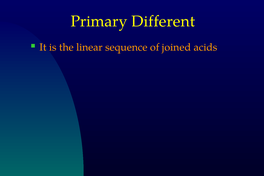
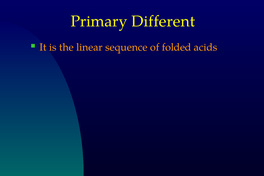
joined: joined -> folded (177, 47)
